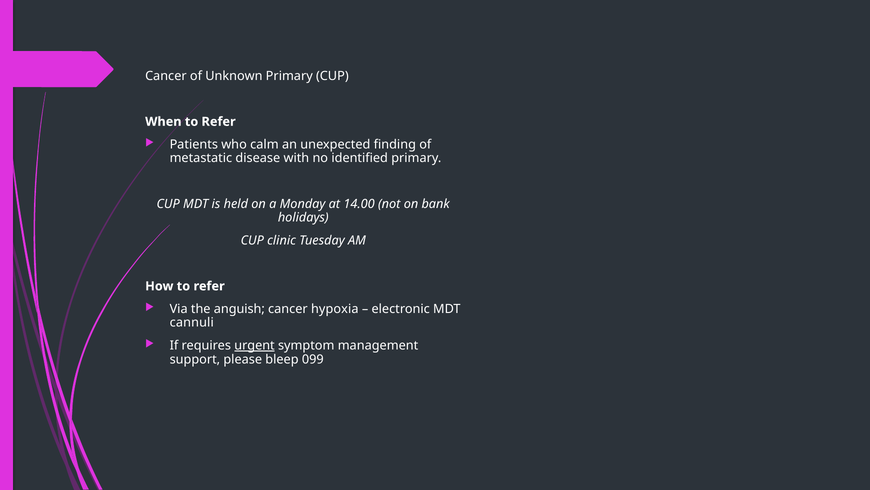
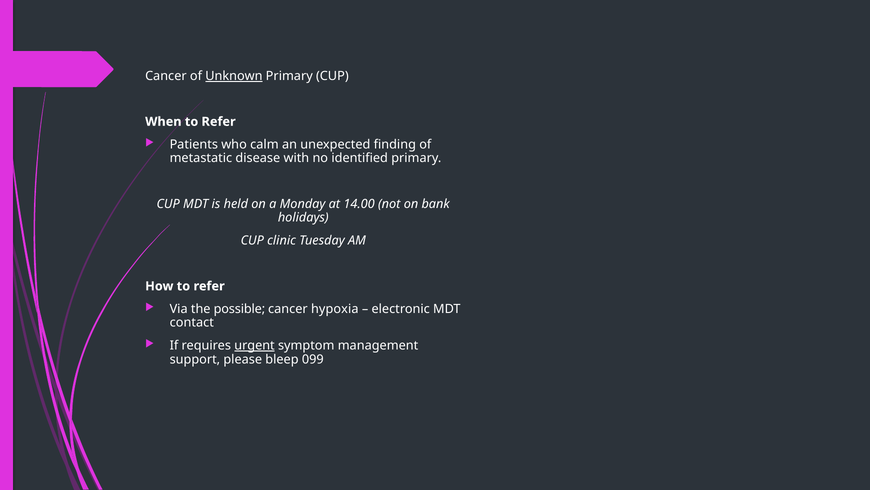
Unknown underline: none -> present (234, 76)
anguish: anguish -> possible (239, 309)
cannuli: cannuli -> contact (192, 322)
